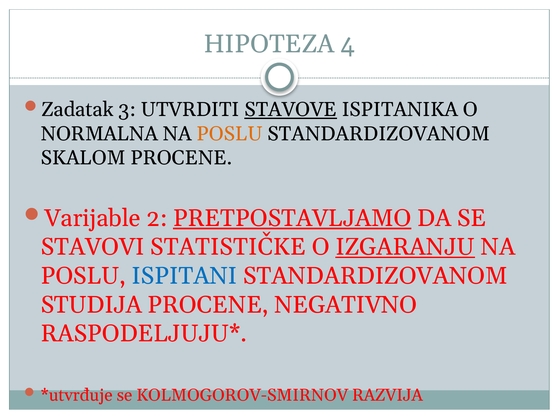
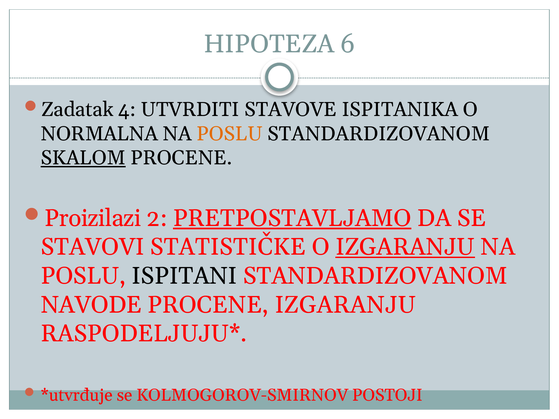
4: 4 -> 6 (348, 44)
3: 3 -> 4 (127, 110)
STAVOVE underline: present -> none (291, 110)
SKALOM underline: none -> present (83, 158)
Varijable: Varijable -> Proizilazi (93, 218)
ISPITANI colour: blue -> black (184, 276)
STUDIJA: STUDIJA -> NAVODE (91, 305)
PROCENE NEGATIVNO: NEGATIVNO -> IZGARANJU (345, 305)
RAZVIJA: RAZVIJA -> POSTOJI (387, 395)
